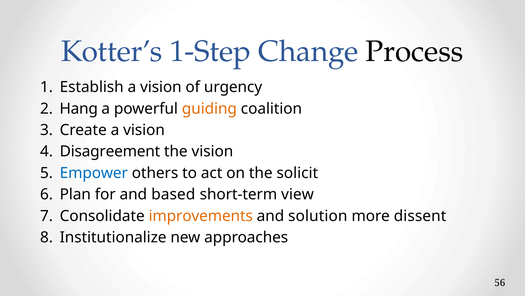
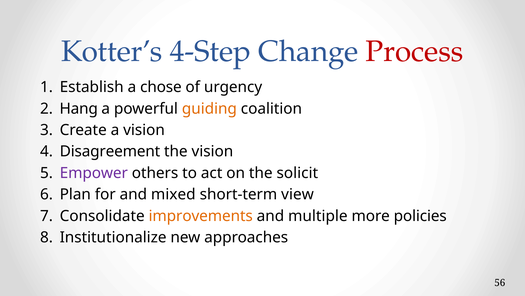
1-Step: 1-Step -> 4-Step (210, 51)
Process colour: black -> red (414, 51)
Establish a vision: vision -> chose (161, 87)
Empower colour: blue -> purple (94, 173)
based: based -> mixed (173, 194)
solution: solution -> multiple (318, 215)
dissent: dissent -> policies (420, 215)
